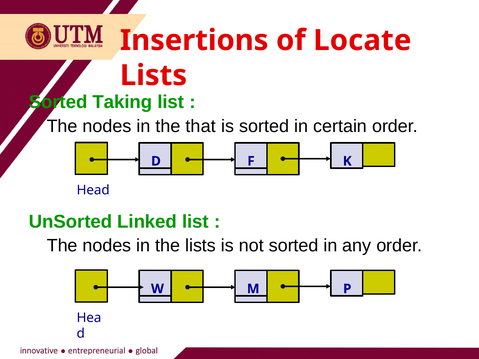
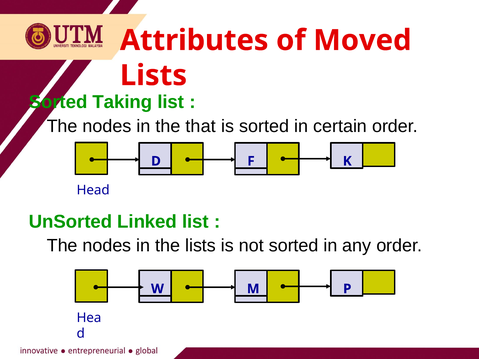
Insertions: Insertions -> Attributes (194, 40)
Locate: Locate -> Moved (362, 40)
